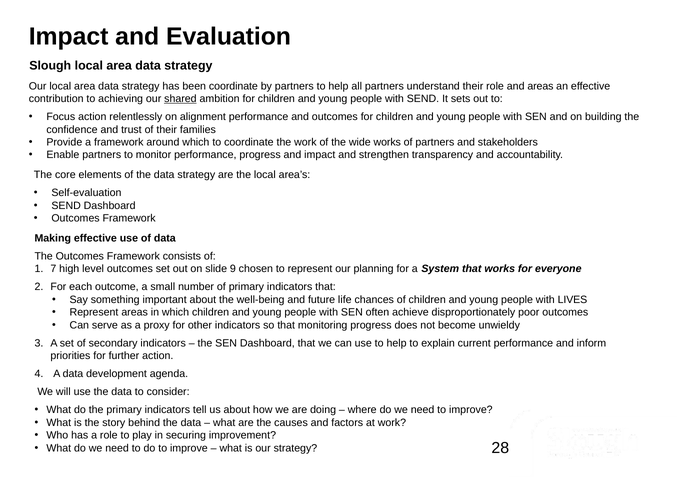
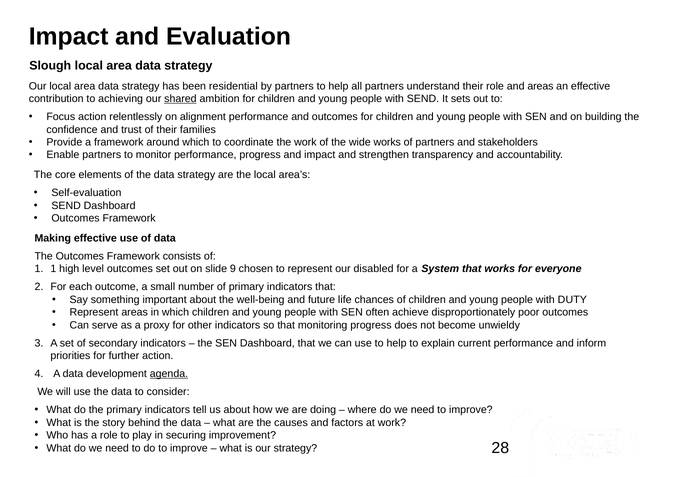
been coordinate: coordinate -> residential (233, 86)
7: 7 -> 1 (53, 269)
planning: planning -> disabled (374, 269)
LIVES: LIVES -> DUTY (572, 300)
agenda underline: none -> present (169, 374)
